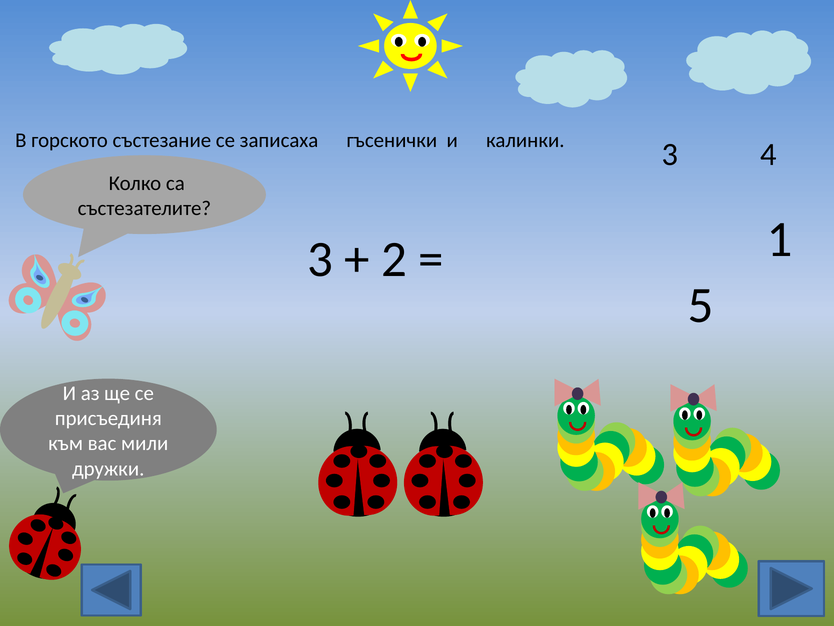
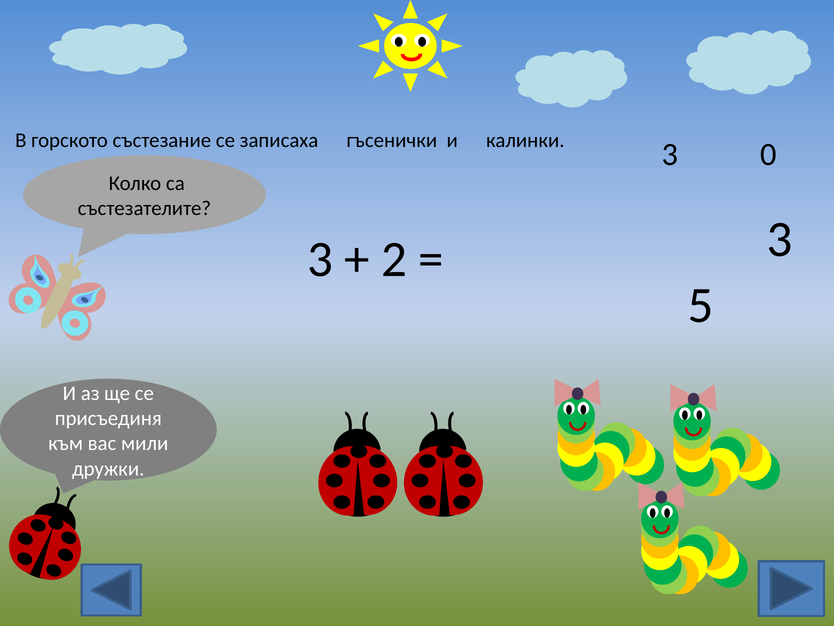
4: 4 -> 0 (769, 155)
1: 1 -> 3 (780, 239)
